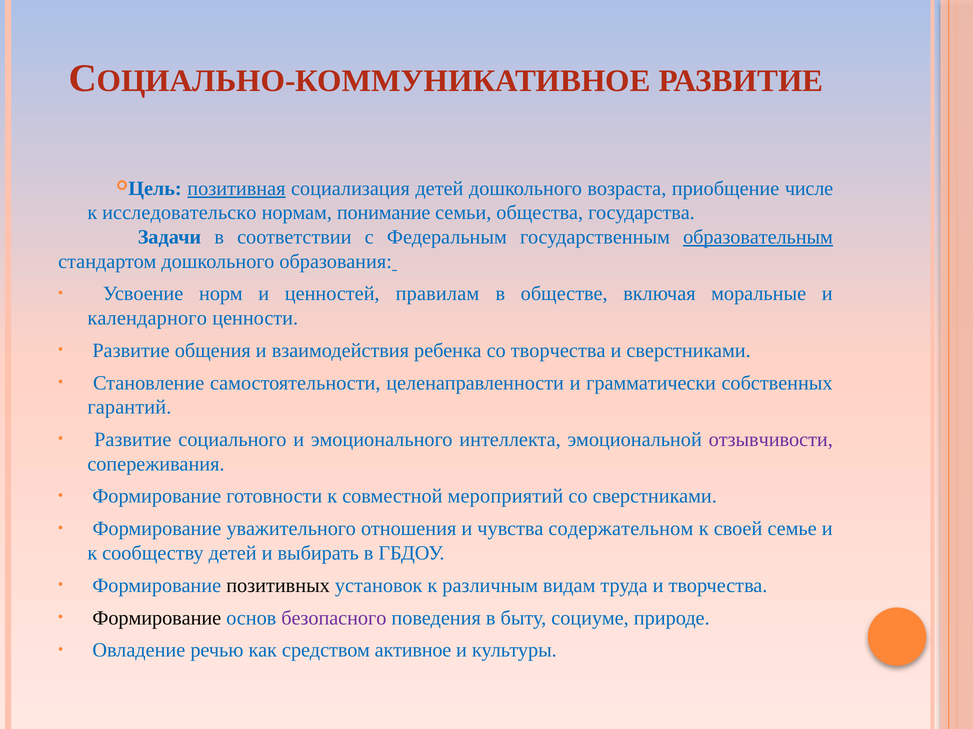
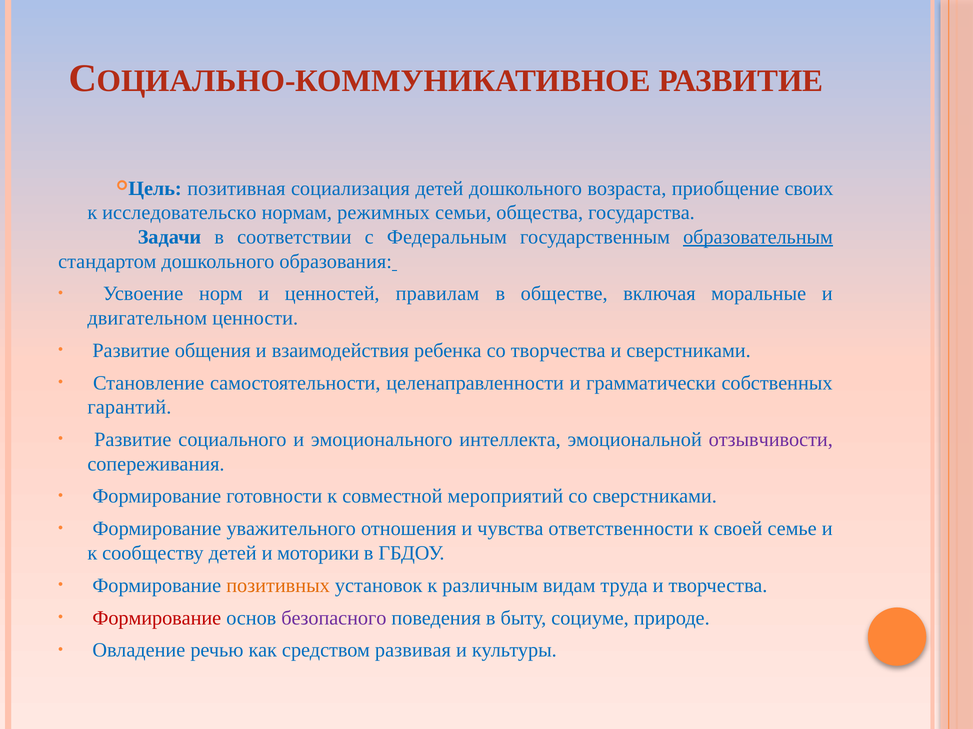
позитивная underline: present -> none (236, 189)
числе: числе -> своих (809, 189)
понимание: понимание -> режимных (384, 213)
календарного: календарного -> двигательном (147, 318)
содержательном: содержательном -> ответственности (621, 529)
выбирать: выбирать -> моторики (318, 554)
позитивных colour: black -> orange (278, 586)
Формирование colour: black -> red (157, 618)
активное: активное -> развивая (413, 651)
